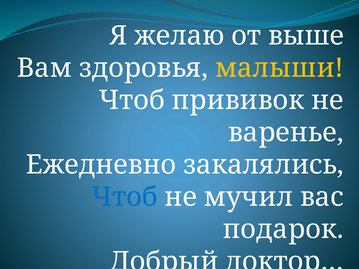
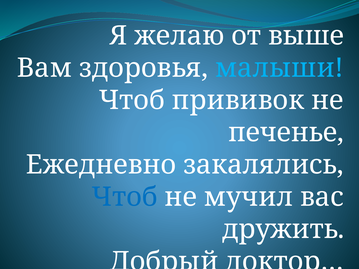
малыши colour: yellow -> light blue (279, 68)
варенье: варенье -> печенье (286, 133)
подарок: подарок -> дружить (283, 230)
